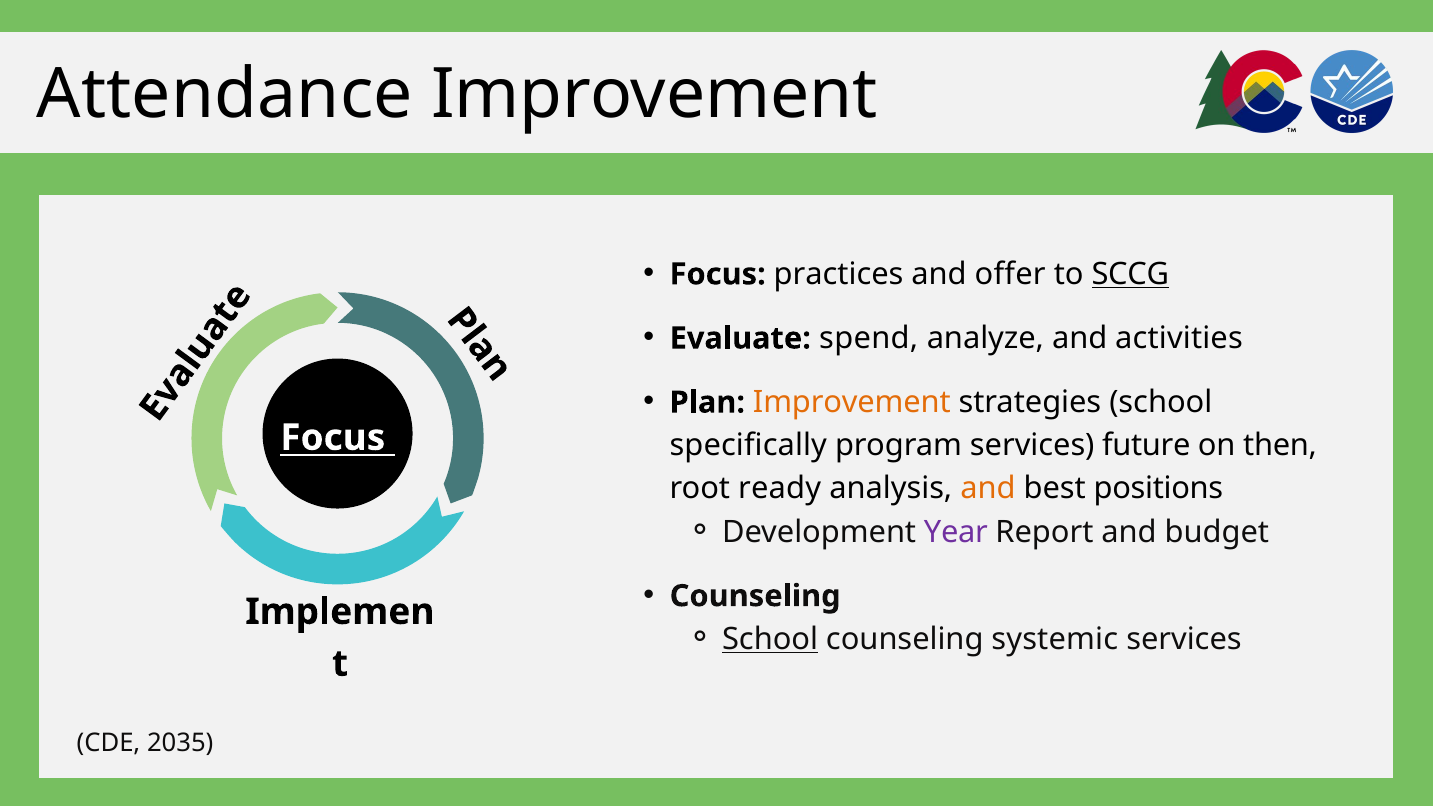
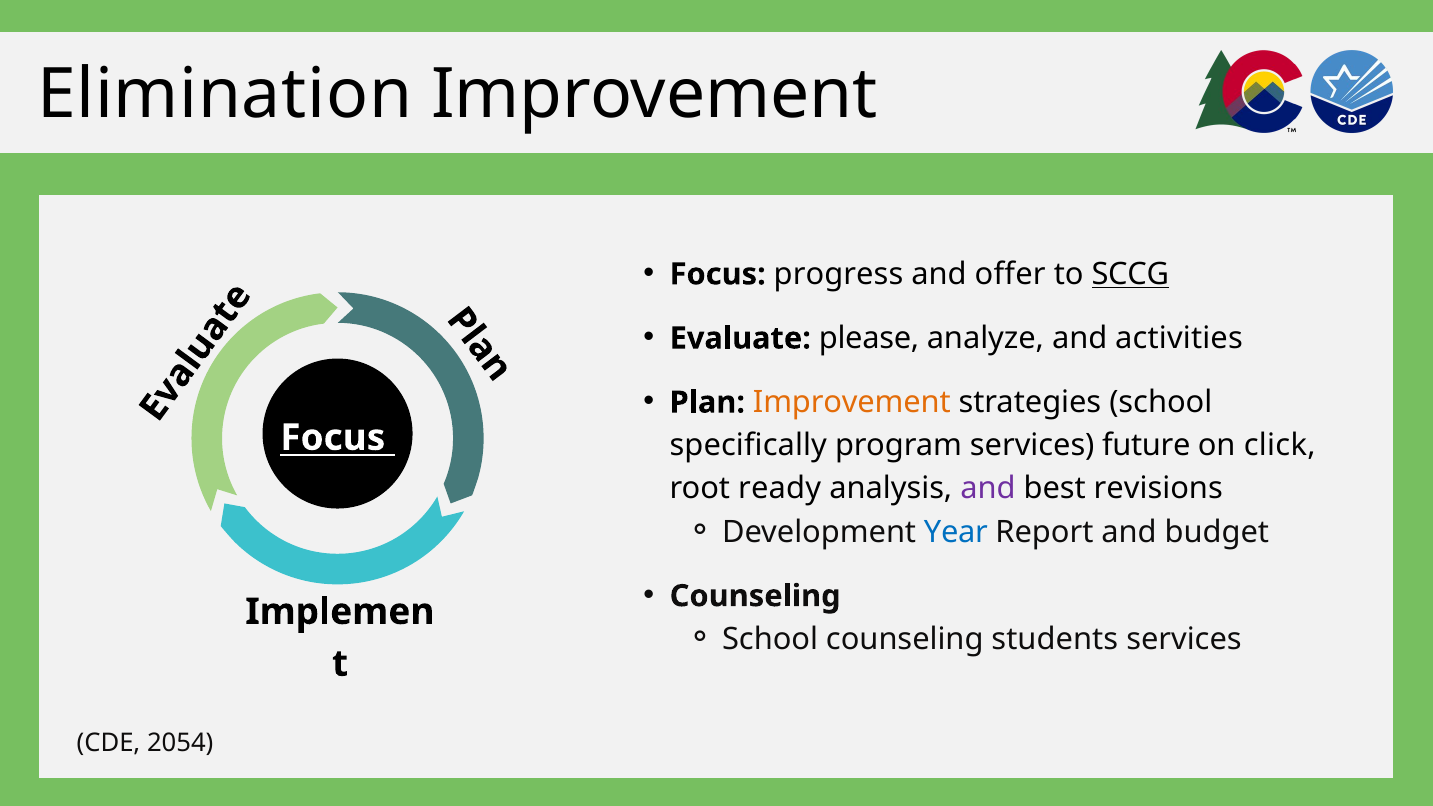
Attendance: Attendance -> Elimination (225, 94)
practices: practices -> progress (839, 274)
spend: spend -> please (869, 338)
then: then -> click (1280, 446)
and colour: orange -> purple (988, 489)
positions: positions -> revisions (1158, 489)
Year colour: purple -> blue (956, 532)
School underline: present -> none (770, 639)
systemic: systemic -> students (1055, 639)
2035: 2035 -> 2054 (180, 743)
